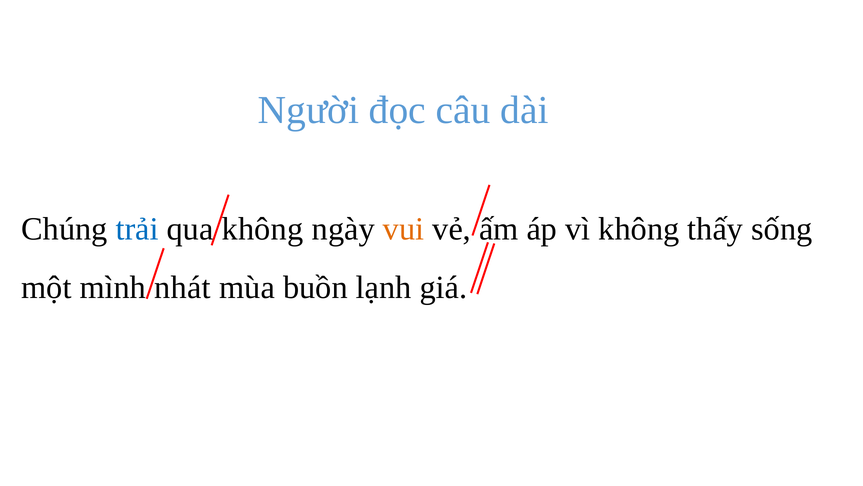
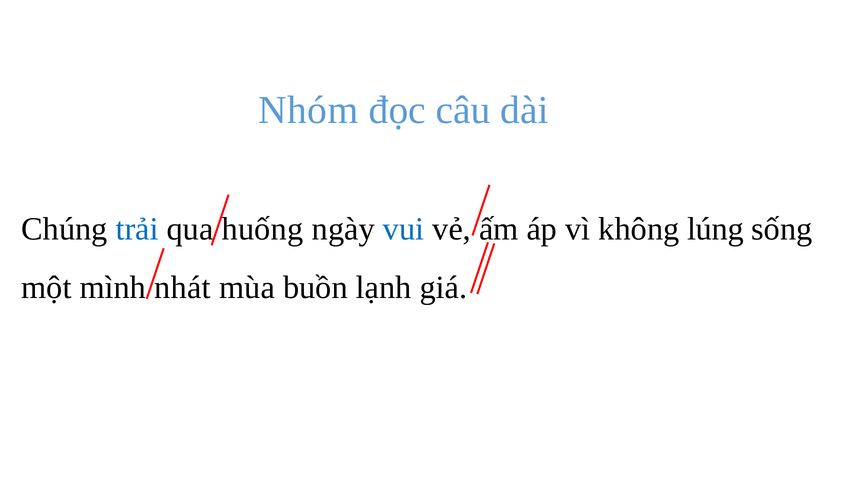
Người: Người -> Nhóm (308, 110)
qua không: không -> huống (263, 229)
vui colour: orange -> blue (404, 229)
thấy: thấy -> lúng (715, 229)
